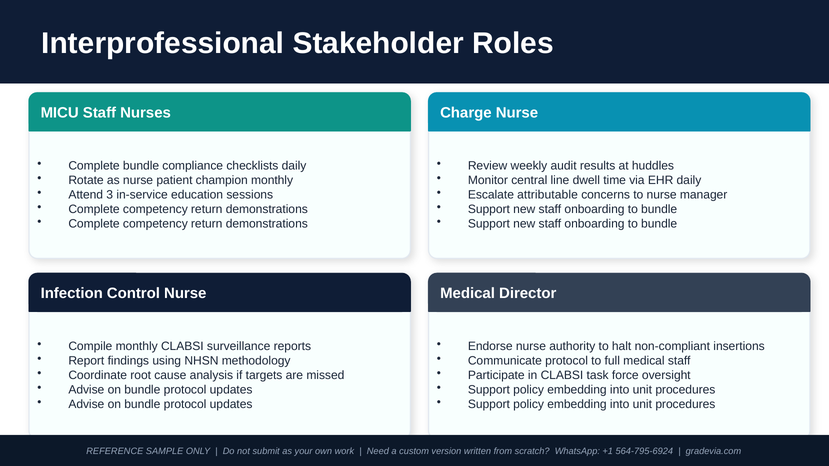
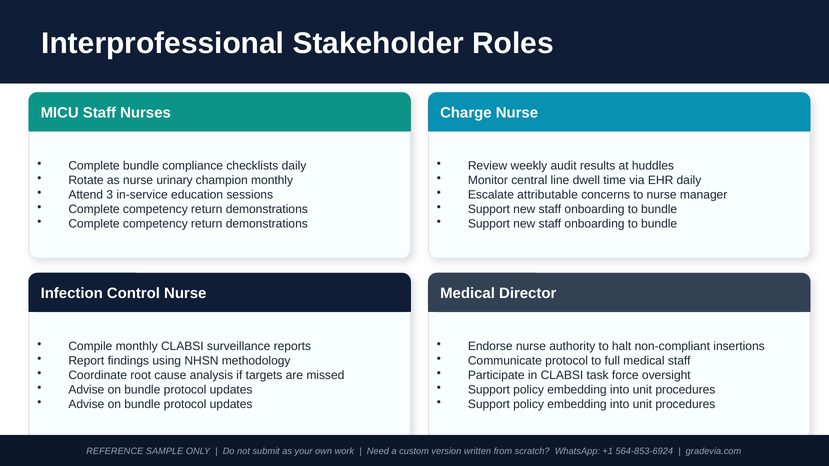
patient: patient -> urinary (174, 180)
564-795-6924: 564-795-6924 -> 564-853-6924 (644, 451)
